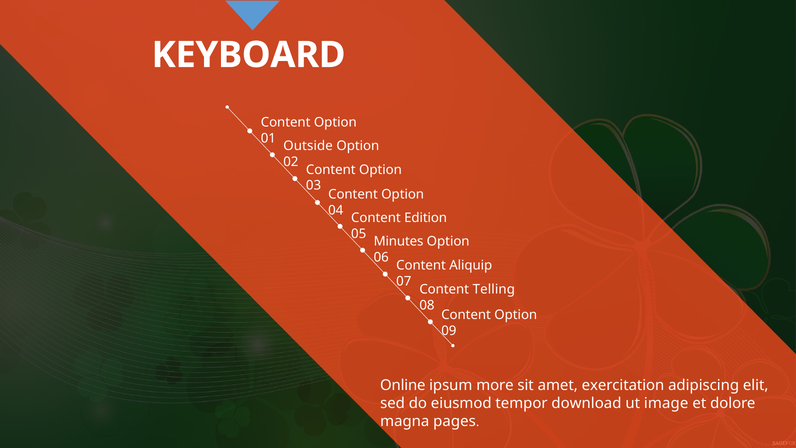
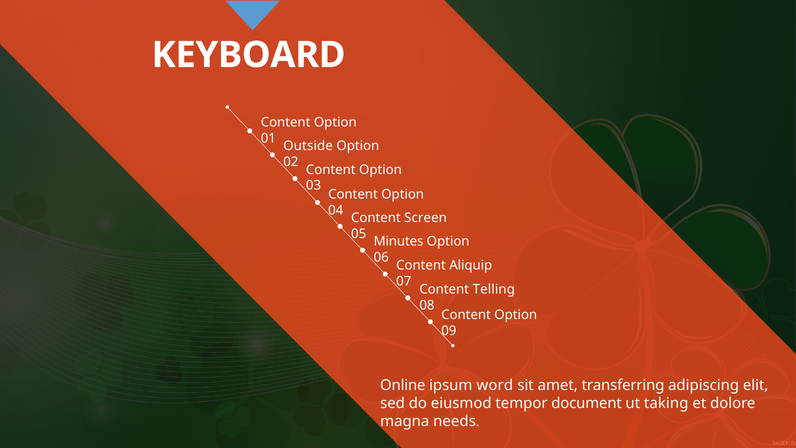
Edition: Edition -> Screen (426, 218)
more: more -> word (495, 385)
exercitation: exercitation -> transferring (623, 385)
download: download -> document (587, 403)
image: image -> taking (666, 403)
pages: pages -> needs (455, 421)
